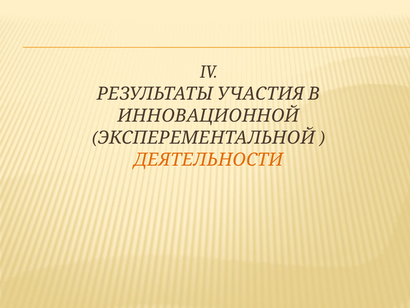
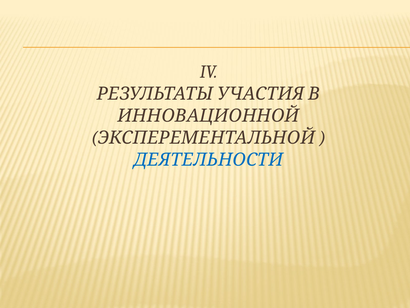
ДЕЯТЕЛЬНОСТИ colour: orange -> blue (209, 159)
